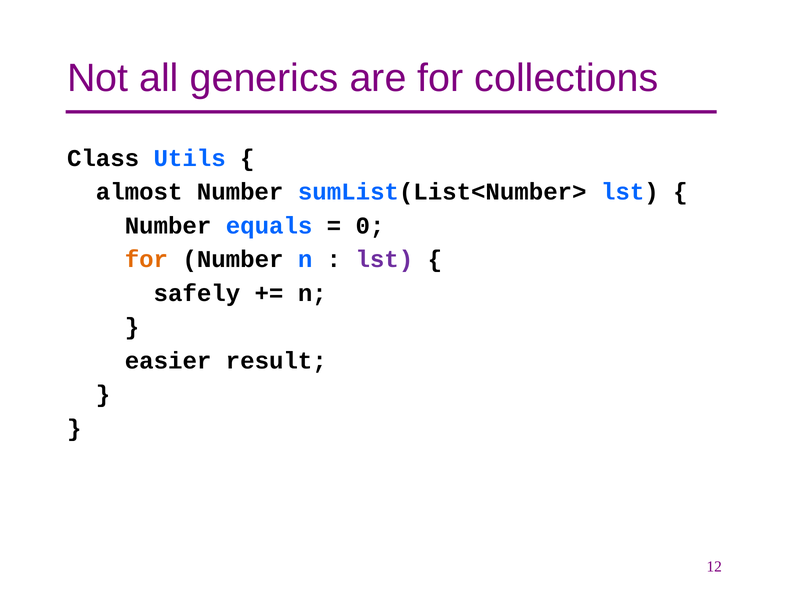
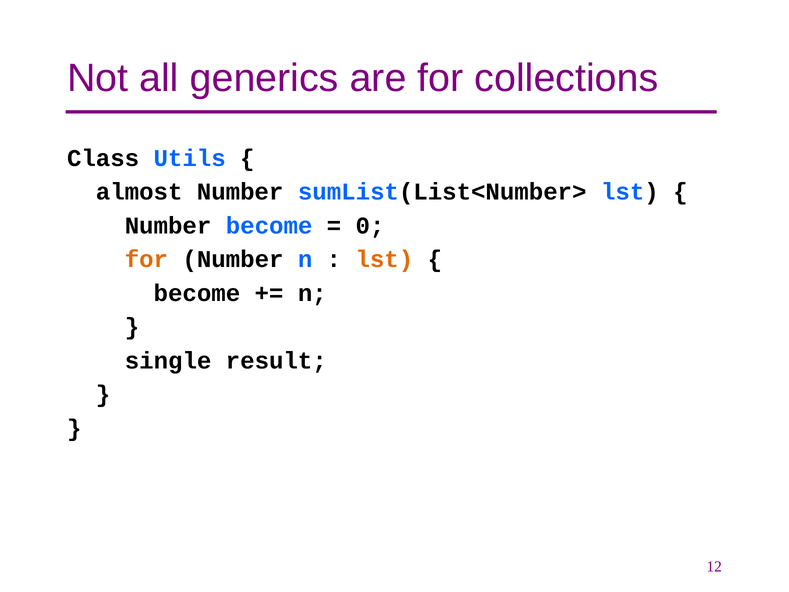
Number equals: equals -> become (269, 226)
lst colour: purple -> orange (384, 259)
safely: safely -> become (197, 293)
easier: easier -> single (168, 361)
